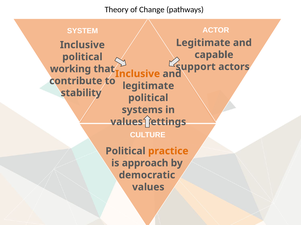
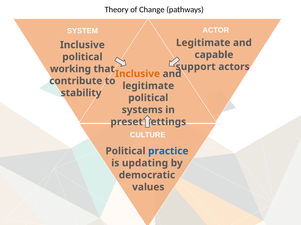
values: values -> preset (127, 122)
practice colour: orange -> blue (168, 152)
approach: approach -> updating (145, 164)
